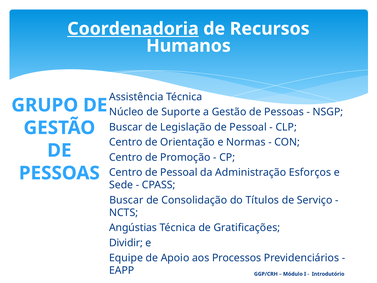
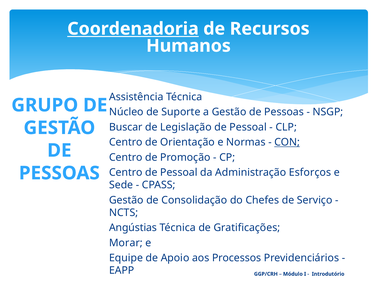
CON underline: none -> present (287, 142)
Buscar: Buscar -> Gestão (126, 200)
Títulos: Títulos -> Chefes (262, 200)
Dividir: Dividir -> Morar (126, 243)
